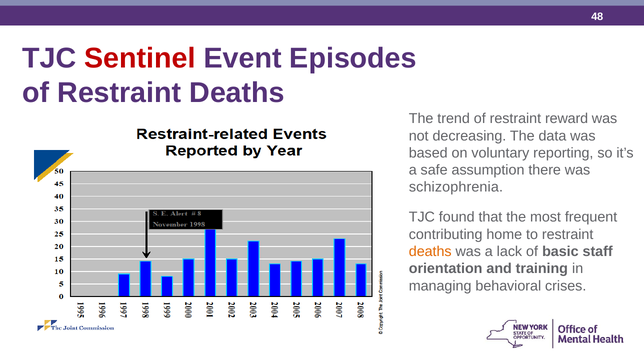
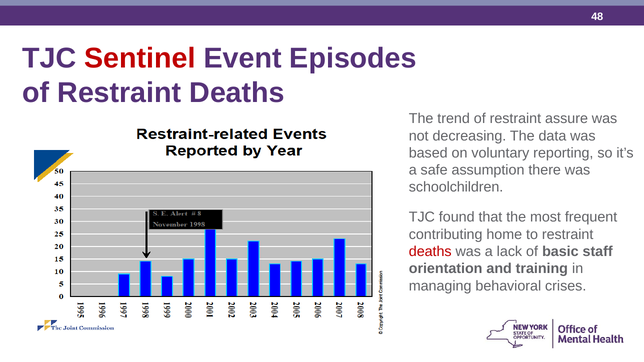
reward: reward -> assure (567, 119)
schizophrenia: schizophrenia -> schoolchildren (456, 187)
deaths colour: orange -> red (430, 252)
